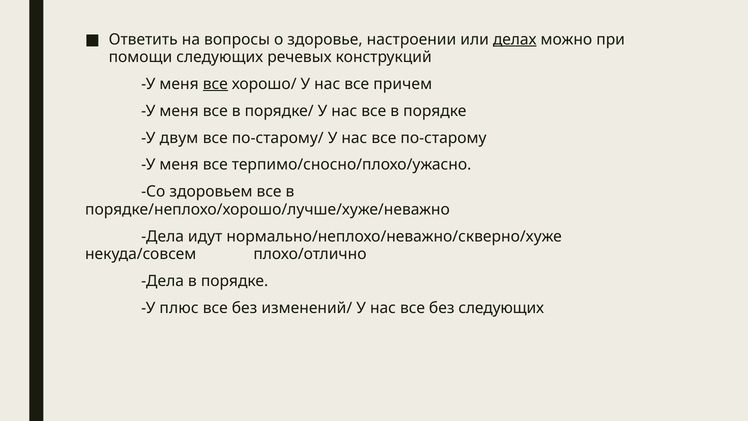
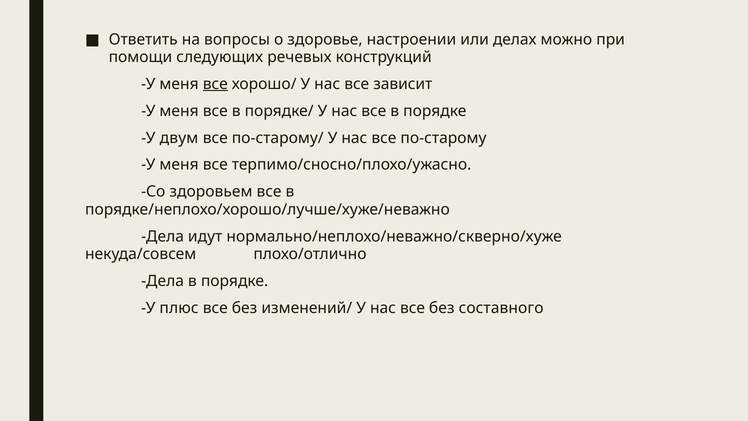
делах underline: present -> none (515, 39)
причем: причем -> зависит (403, 84)
без следующих: следующих -> составного (501, 308)
